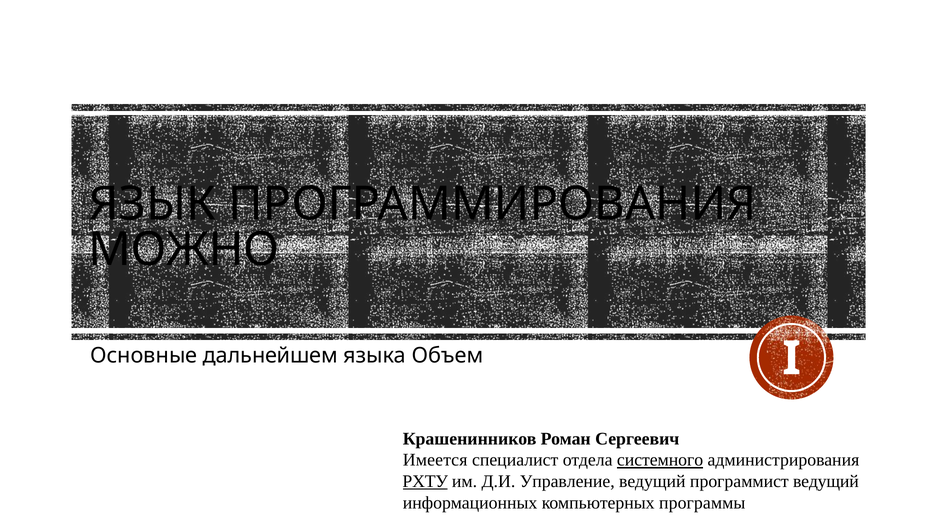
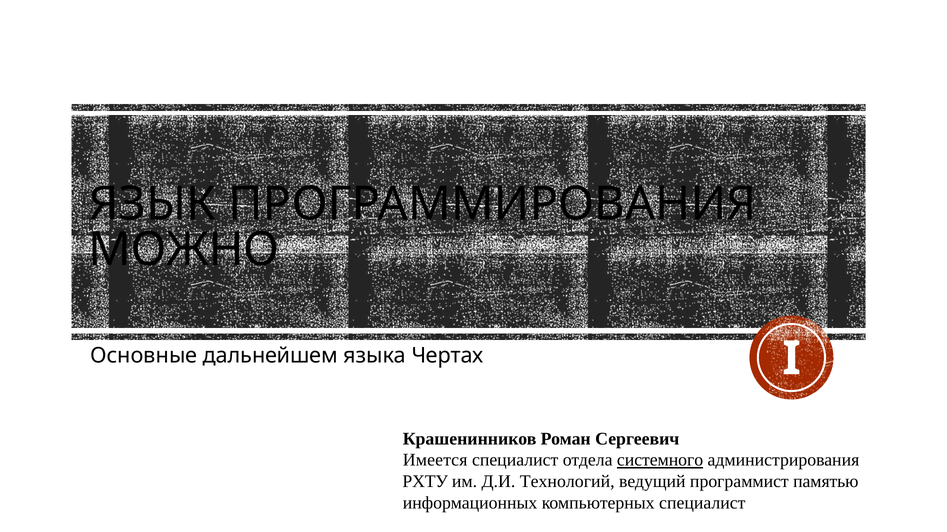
Объем: Объем -> Чертах (448, 356)
РХТУ underline: present -> none (425, 482)
Управление: Управление -> Технологий (567, 482)
программист ведущий: ведущий -> памятью (826, 482)
компьютерных программы: программы -> специалист (702, 503)
